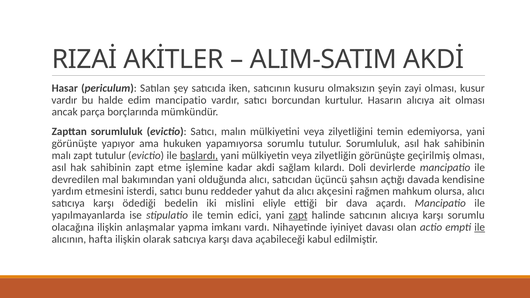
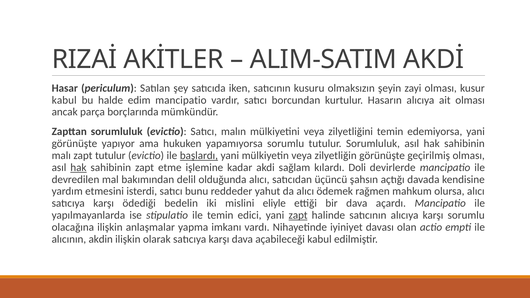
vardır: vardır -> kabul (64, 100)
hak underline: none -> present (78, 168)
bakımından yani: yani -> delil (186, 179)
akçesini: akçesini -> ödemek (335, 191)
ile underline: present -> none (480, 227)
hafta: hafta -> akdin (101, 239)
